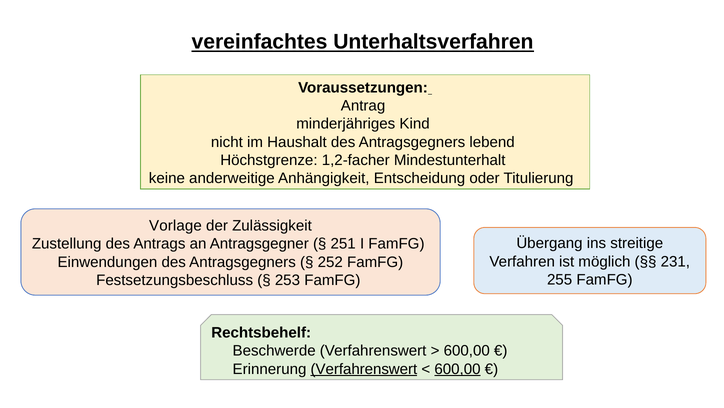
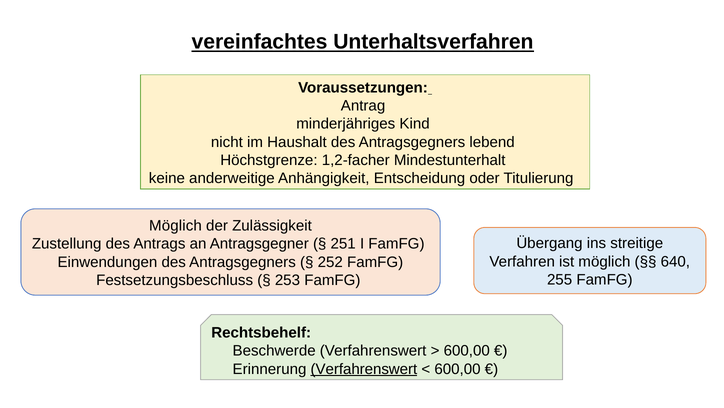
Vorlage: Vorlage -> Möglich (175, 225)
231: 231 -> 640 (675, 261)
600,00 underline: present -> none (457, 368)
